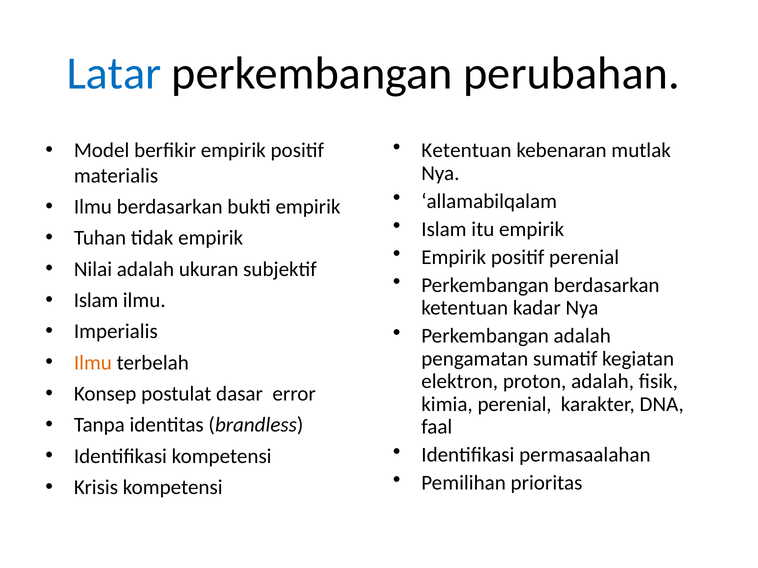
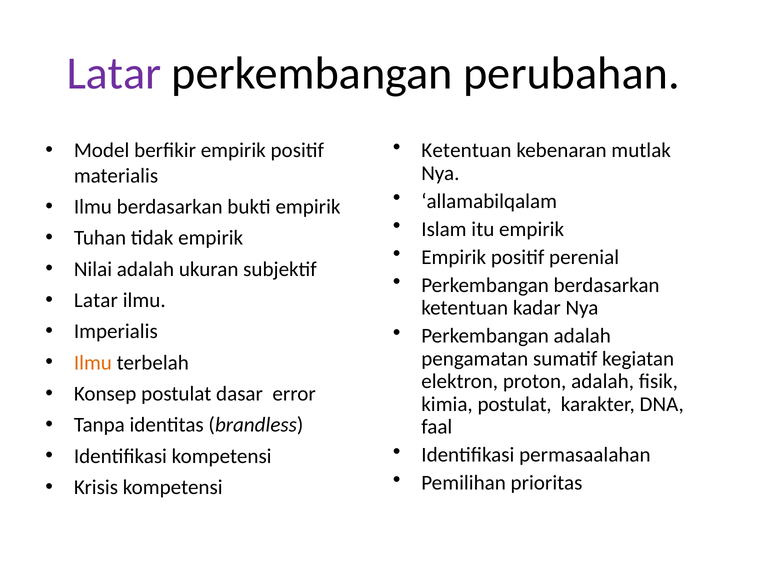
Latar colour: blue -> purple (114, 73)
Islam: Islam -> Latar (96, 301)
kimia perenial: perenial -> postulat (515, 405)
